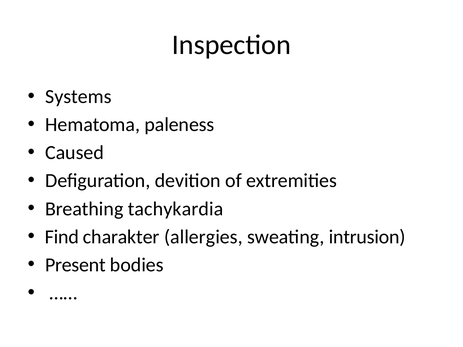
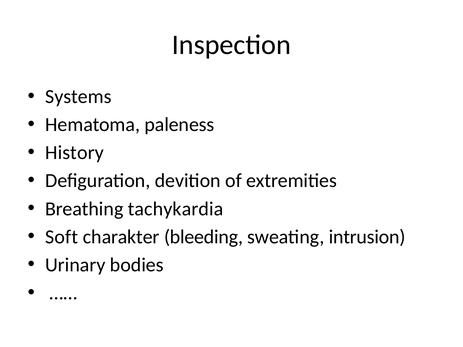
Caused: Caused -> History (74, 153)
Find: Find -> Soft (62, 237)
allergies: allergies -> bleeding (204, 237)
Present: Present -> Urinary (75, 265)
